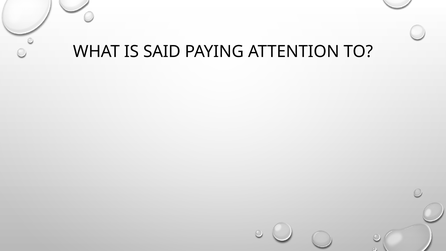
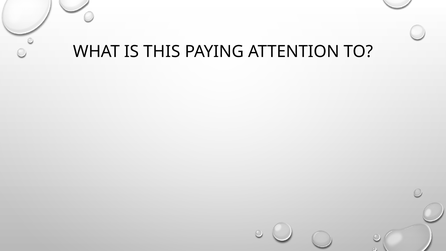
SAID: SAID -> THIS (162, 52)
